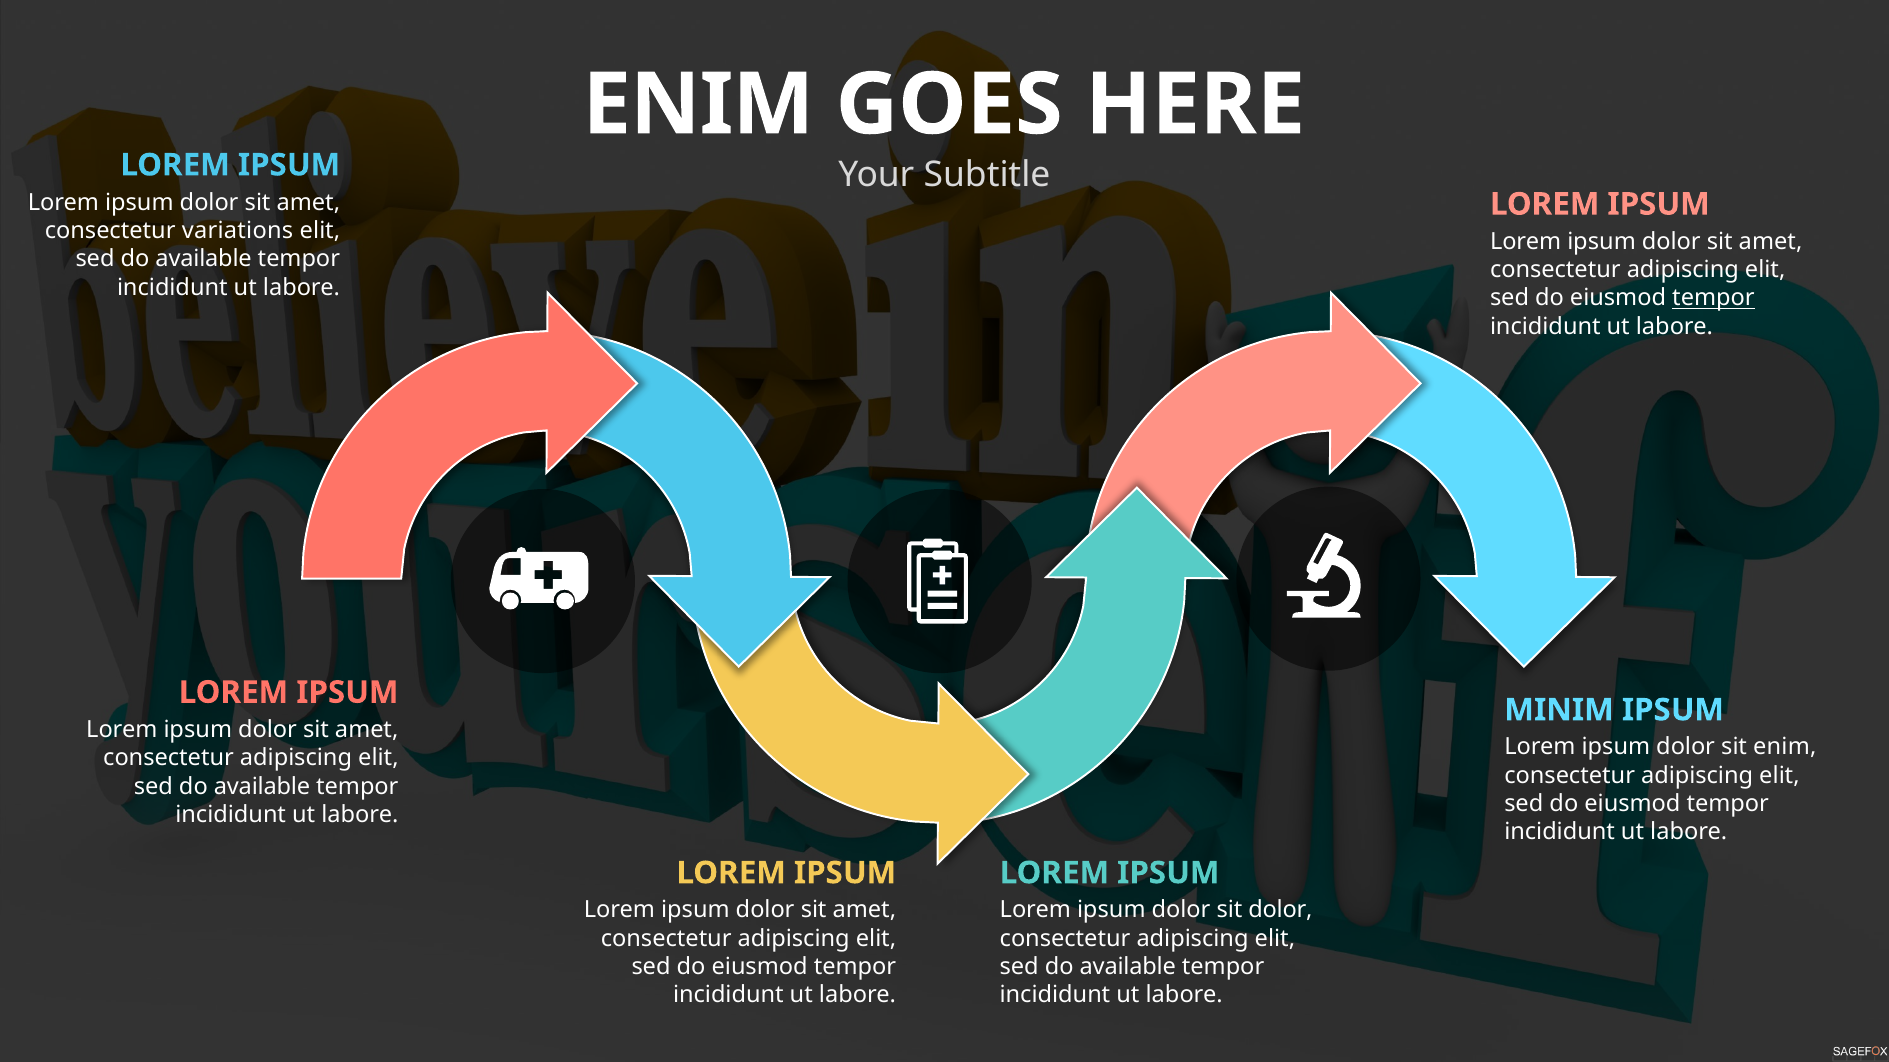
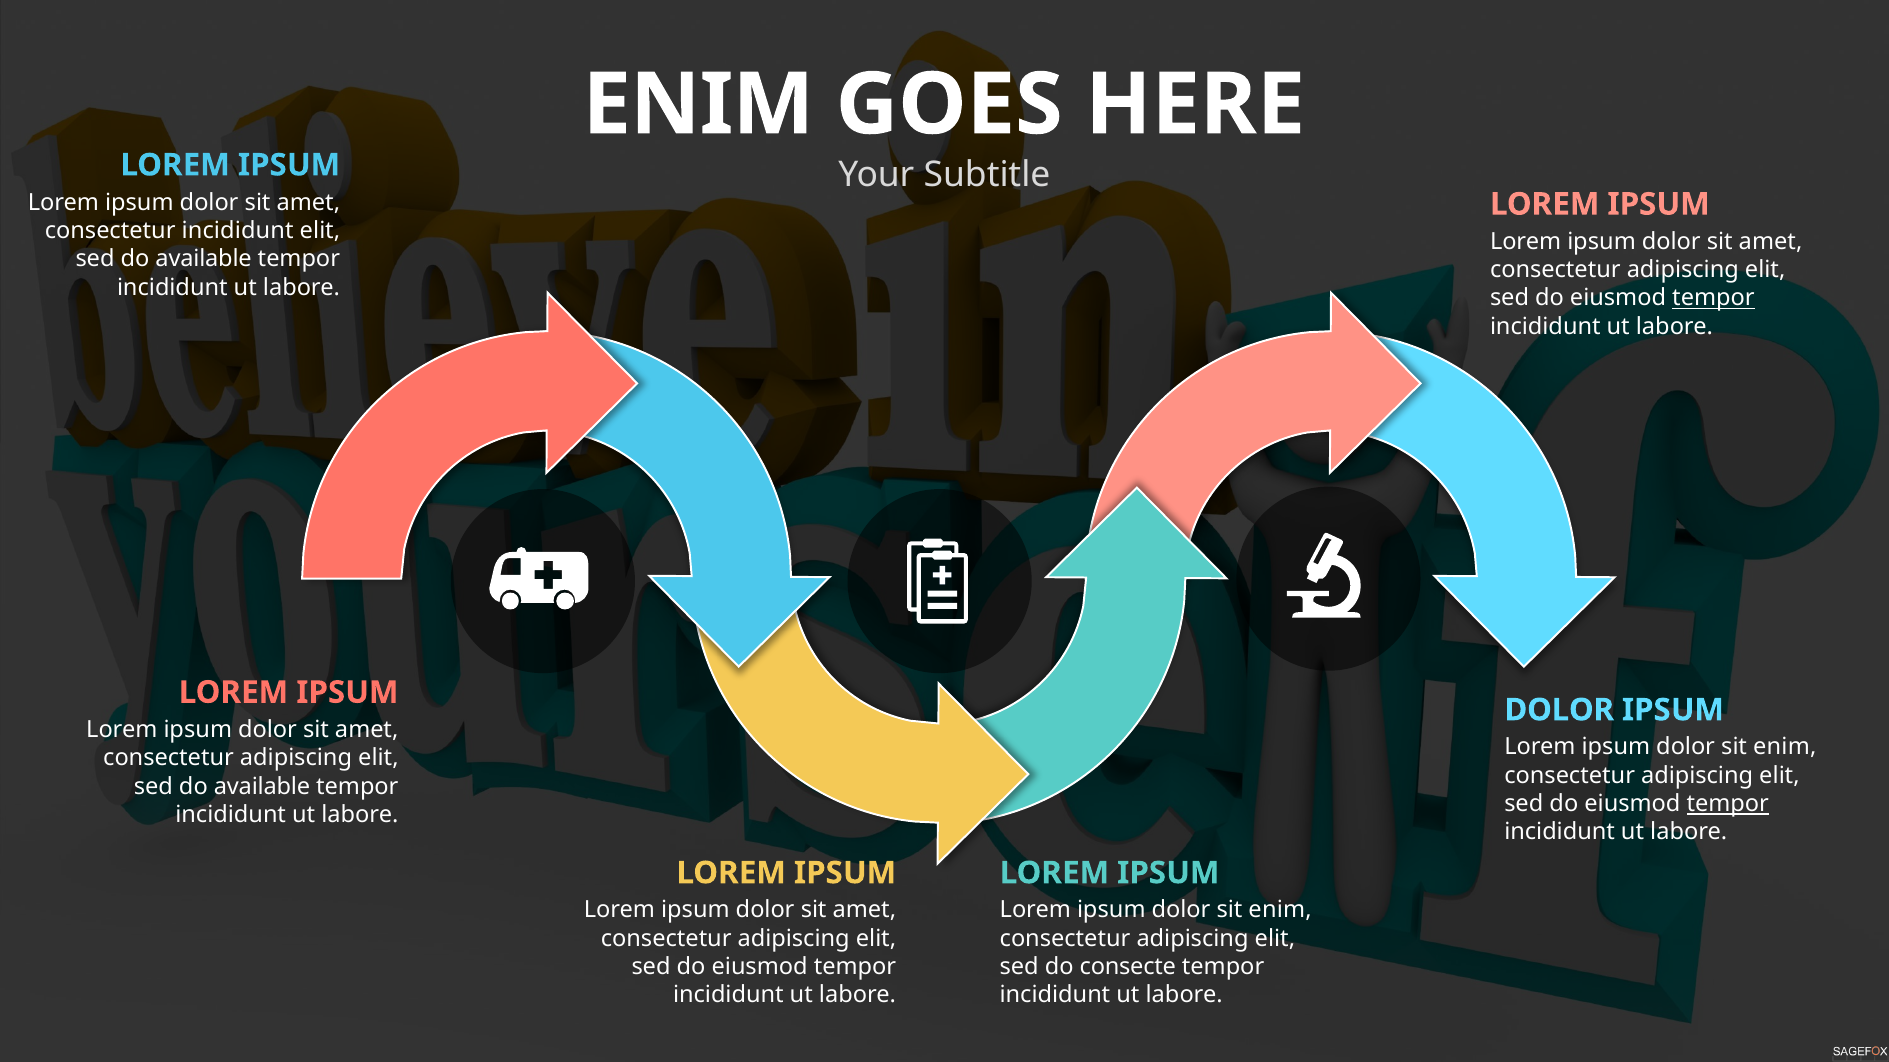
consectetur variations: variations -> incididunt (238, 231)
MINIM: MINIM -> DOLOR (1559, 710)
tempor underline: none -> present (1728, 804)
dolor: dolor -> enim (1280, 911)
available: available -> consecte (1128, 967)
